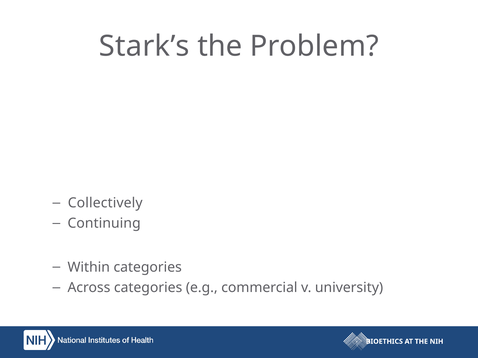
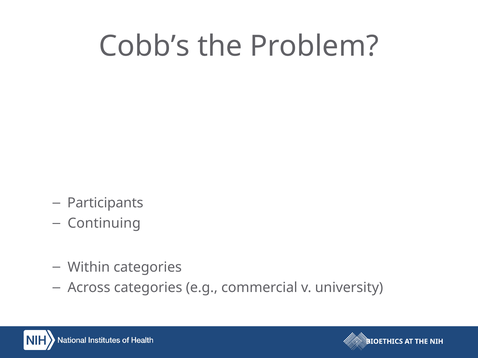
Stark’s: Stark’s -> Cobb’s (144, 46)
Collectively: Collectively -> Participants (105, 203)
